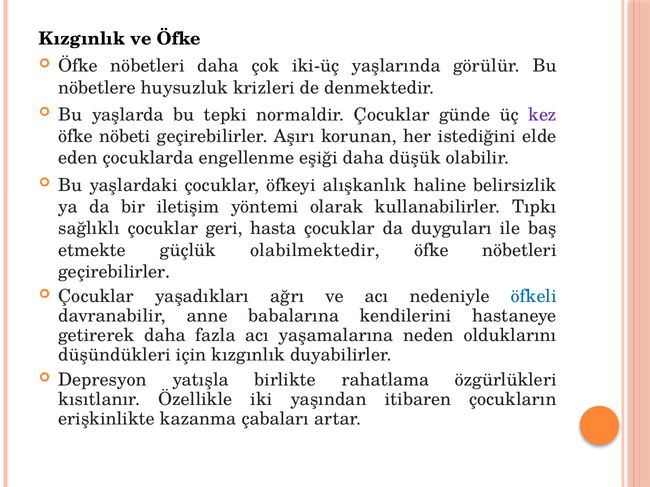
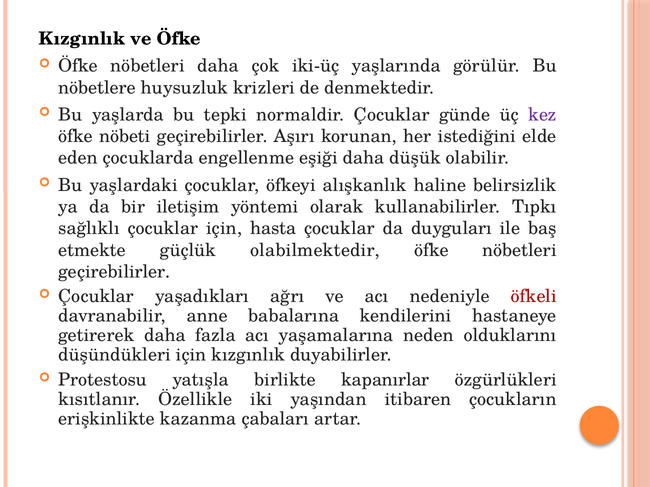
çocuklar geri: geri -> için (224, 229)
öfkeli colour: blue -> red (534, 297)
Depresyon: Depresyon -> Protestosu (103, 380)
rahatlama: rahatlama -> kapanırlar (385, 380)
